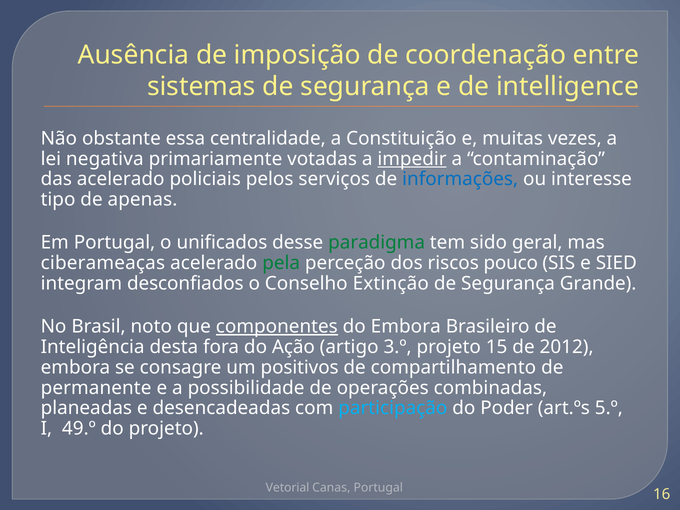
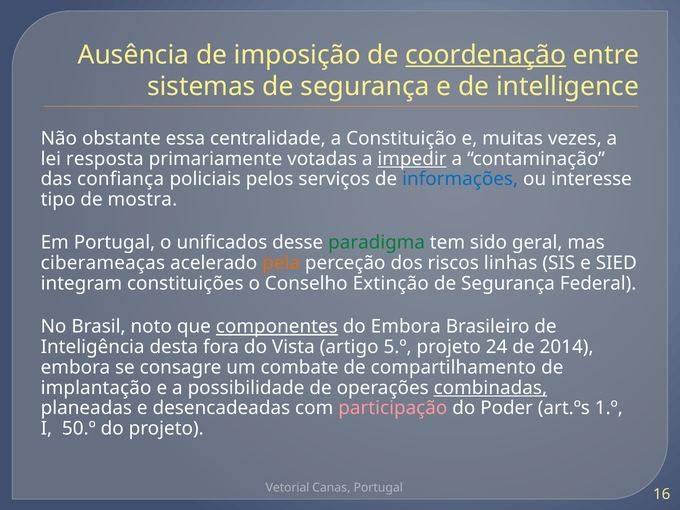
coordenação underline: none -> present (486, 55)
negativa: negativa -> resposta (105, 159)
das acelerado: acelerado -> confiança (121, 179)
apenas: apenas -> mostra (142, 200)
pela colour: green -> orange (281, 263)
pouco: pouco -> linhas (511, 263)
desconfiados: desconfiados -> constituições (185, 284)
Grande: Grande -> Federal (598, 284)
Ação: Ação -> Vista (293, 347)
3.º: 3.º -> 5.º (398, 347)
15: 15 -> 24 (497, 347)
2012: 2012 -> 2014 (567, 347)
positivos: positivos -> combate (300, 367)
permanente: permanente -> implantação (96, 388)
combinadas underline: none -> present (490, 388)
participação colour: light blue -> pink (393, 408)
5.º: 5.º -> 1.º (609, 408)
49.º: 49.º -> 50.º (79, 429)
